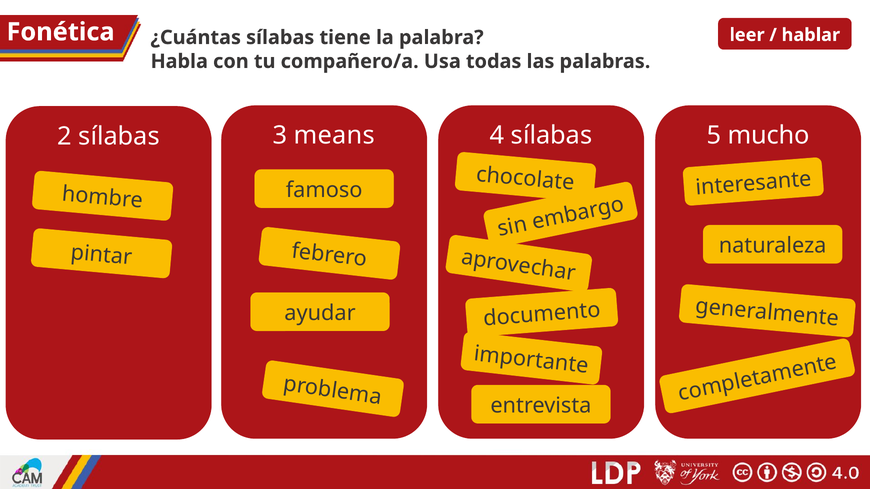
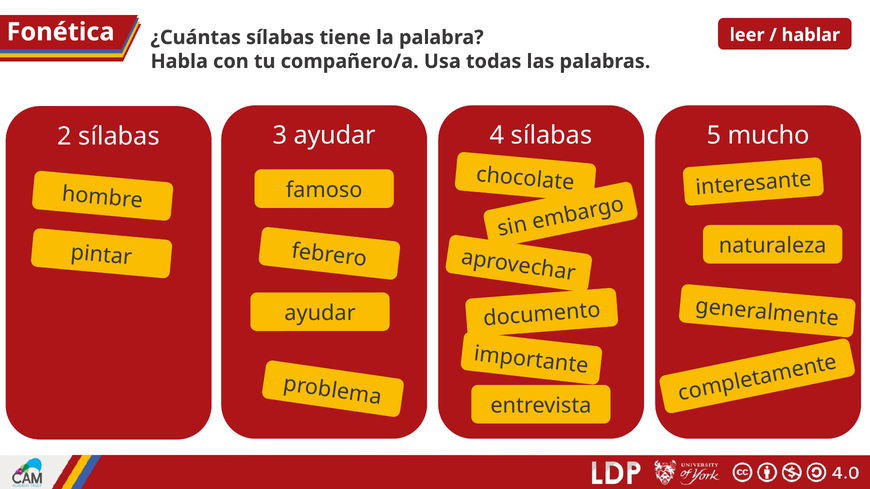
3 means: means -> ayudar (335, 136)
